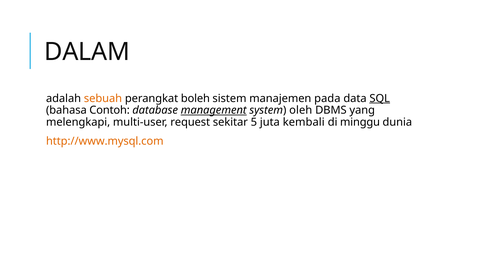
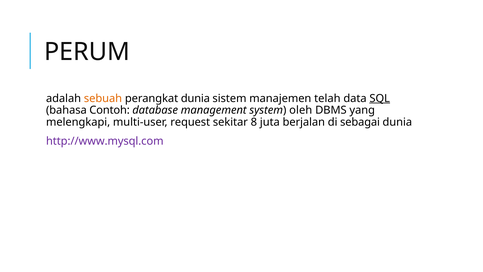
DALAM: DALAM -> PERUM (87, 52)
perangkat boleh: boleh -> dunia (195, 98)
pada: pada -> telah (327, 98)
management underline: present -> none (214, 110)
5: 5 -> 8 (254, 122)
kembali: kembali -> berjalan (304, 122)
minggu: minggu -> sebagai (360, 122)
http://www.mysql.com colour: orange -> purple (105, 141)
